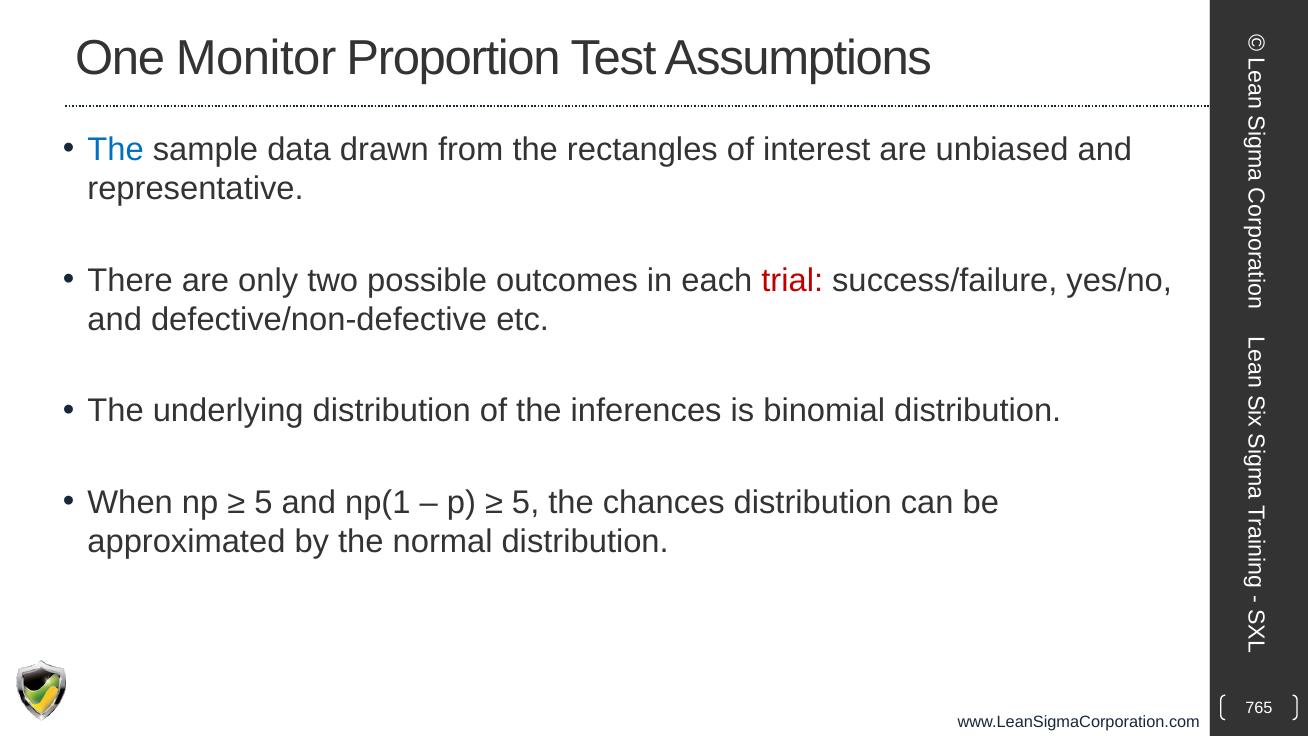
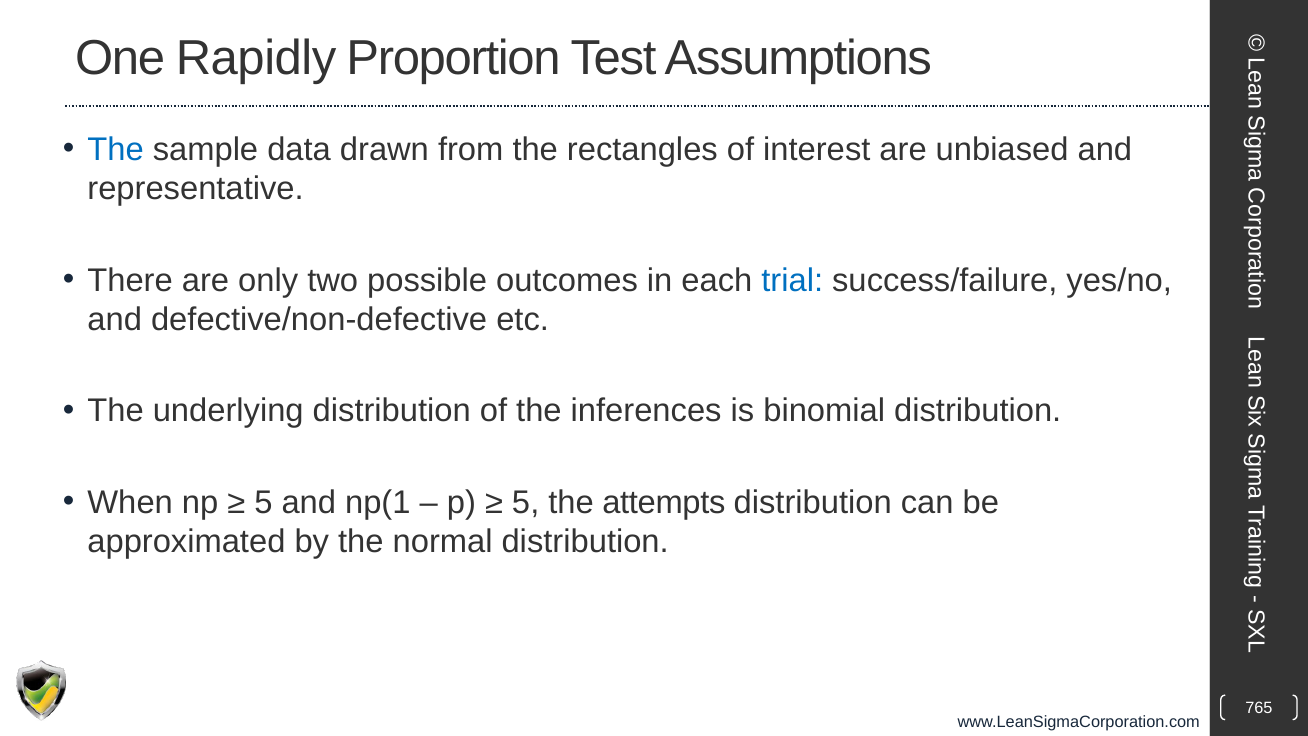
Monitor: Monitor -> Rapidly (256, 58)
trial colour: red -> blue (792, 280)
chances: chances -> attempts (664, 503)
